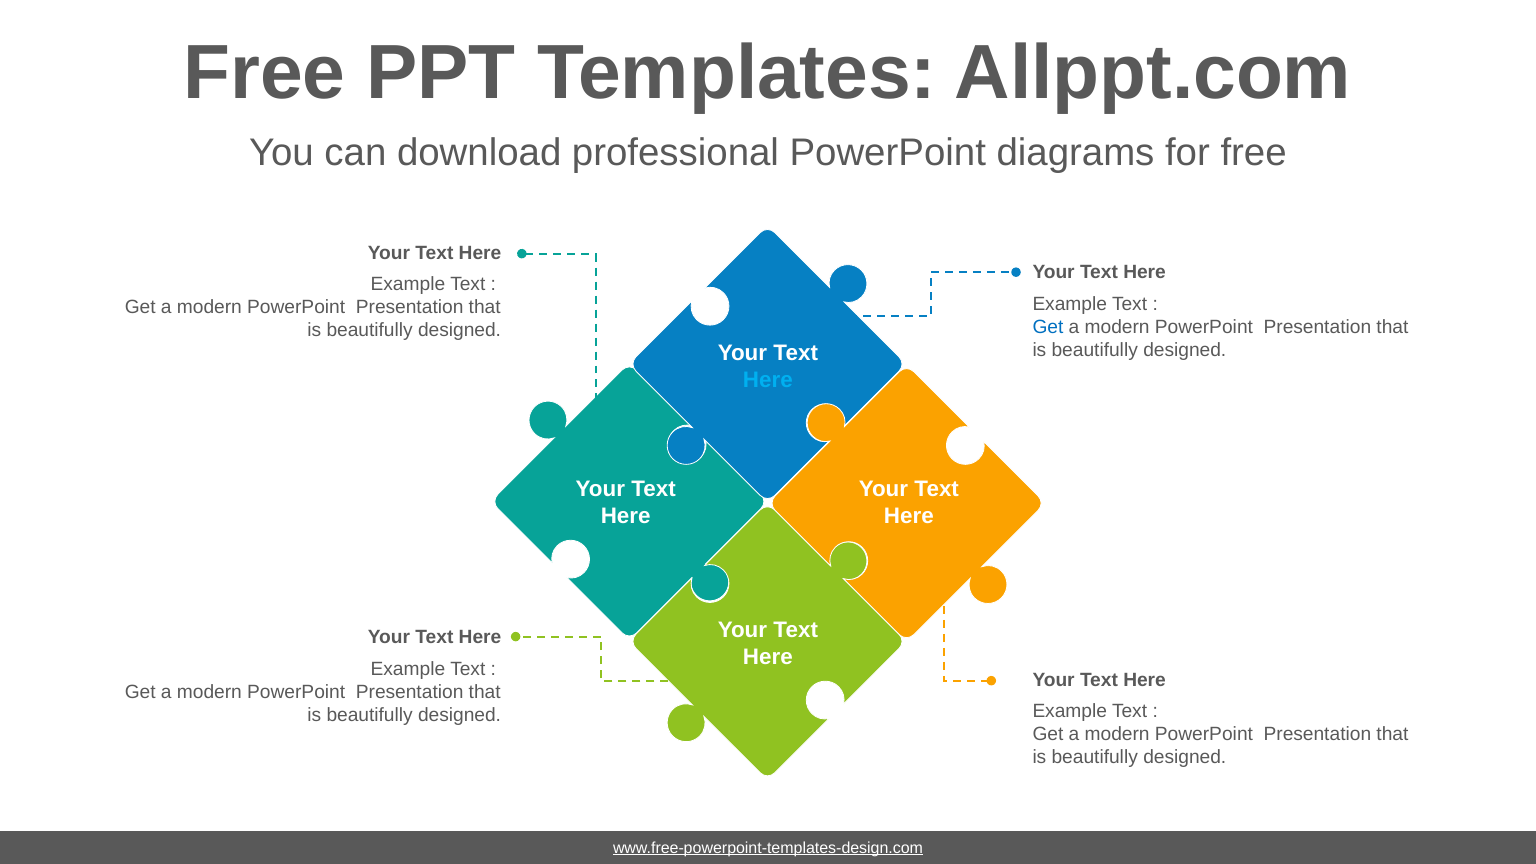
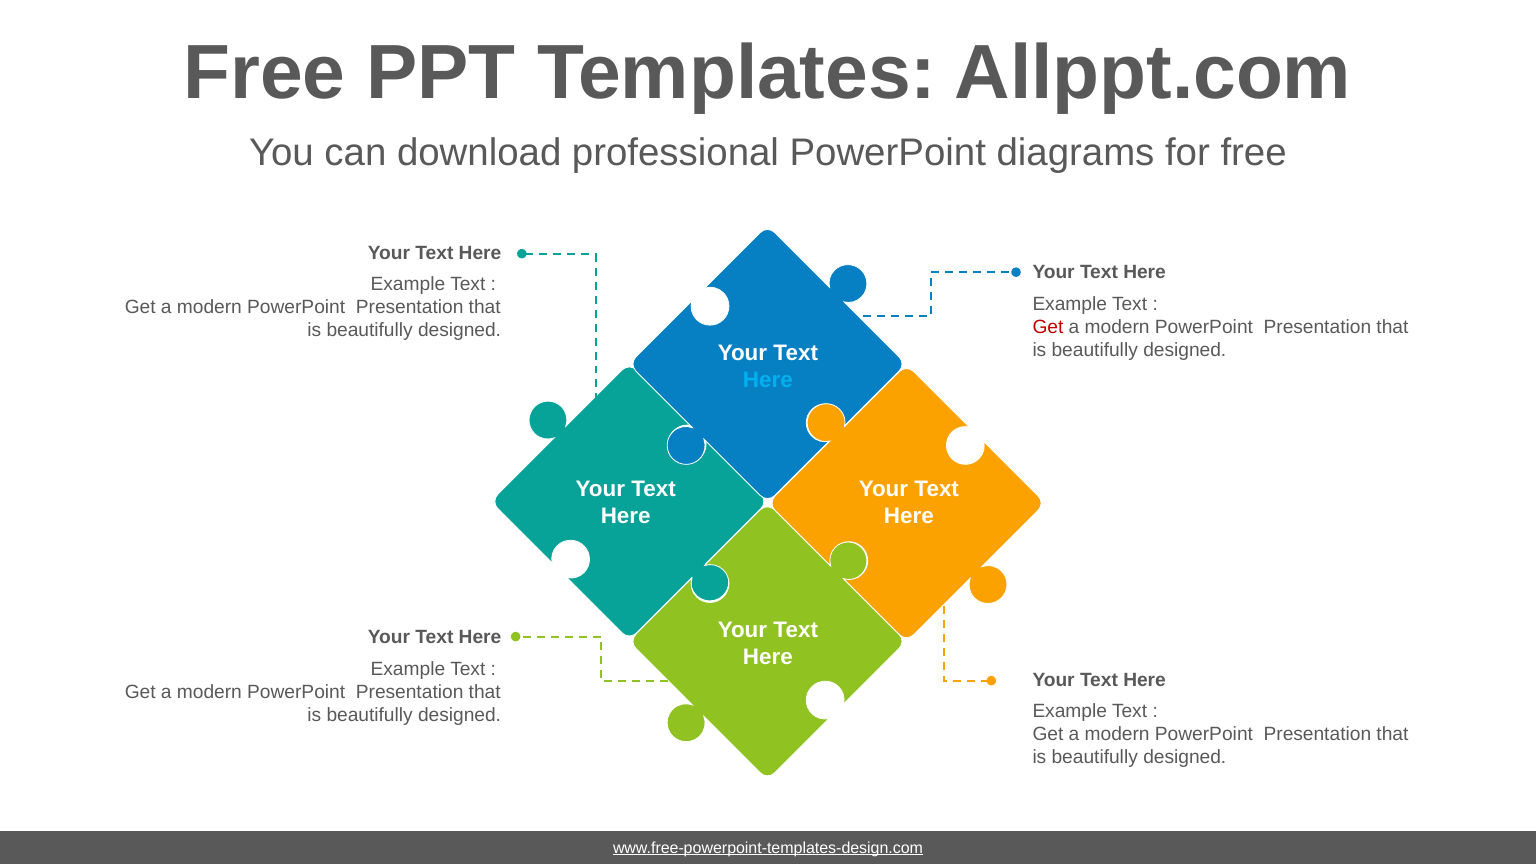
Get colour: blue -> red (1048, 327)
